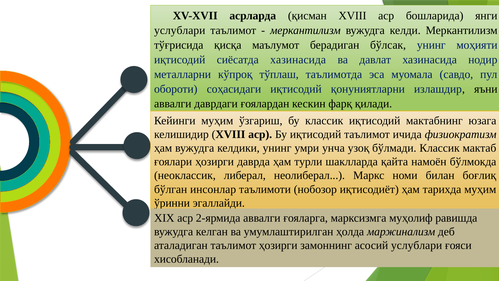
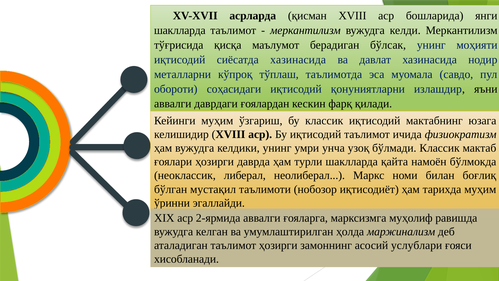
услублари: услублари -> шаклларда (180, 30)
инсонлар: инсонлар -> мустақил (213, 189)
